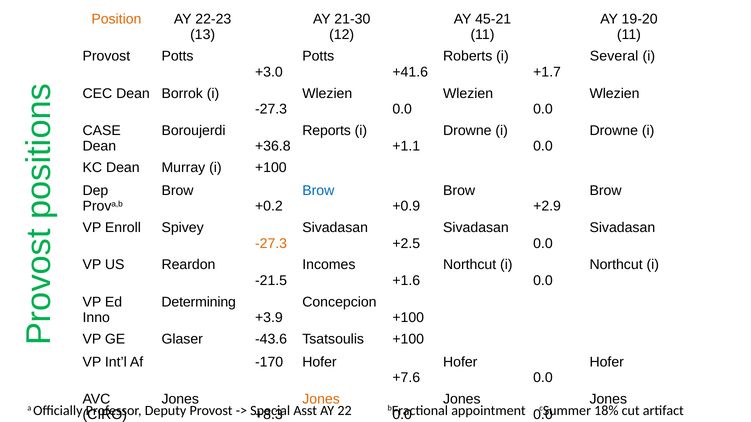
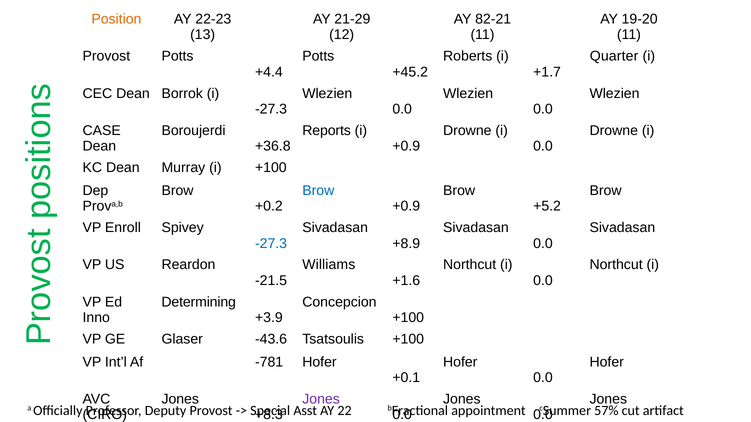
21-30: 21-30 -> 21-29 (352, 19)
45-21: 45-21 -> 82-21 (493, 19)
Several: Several -> Quarter (614, 56)
+3.0: +3.0 -> +4.4 (269, 72)
+41.6: +41.6 -> +45.2 (410, 72)
+1.1: +1.1 -> +0.9 (406, 146)
+2.9: +2.9 -> +5.2 (547, 206)
-27.3 colour: orange -> blue (271, 244)
+2.5: +2.5 -> +8.9 (406, 244)
Incomes: Incomes -> Williams (329, 265)
-170: -170 -> -781 (269, 362)
+7.6: +7.6 -> +0.1 (406, 378)
Jones colour: orange -> purple (321, 399)
18%: 18% -> 57% (606, 411)
